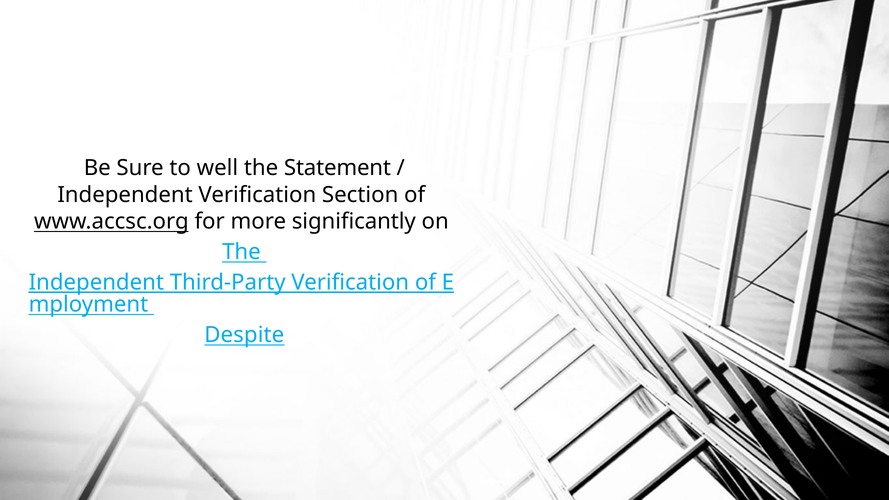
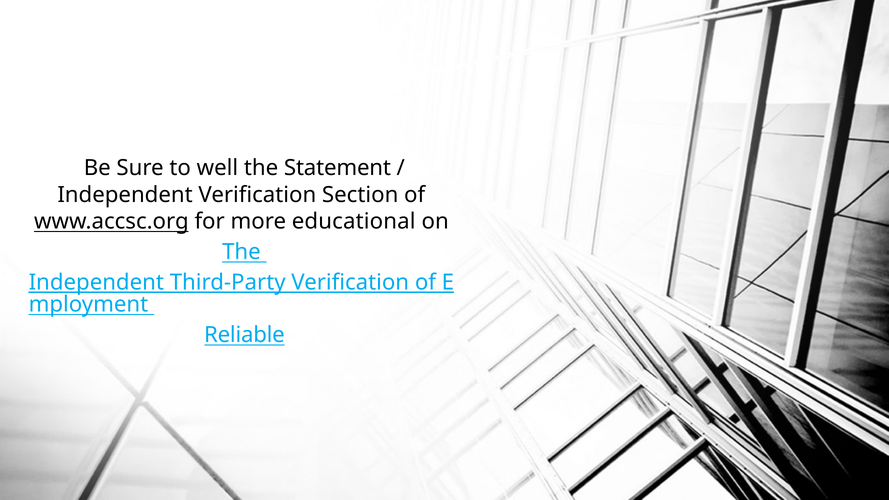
significantly: significantly -> educational (354, 222)
Despite: Despite -> Reliable (244, 335)
